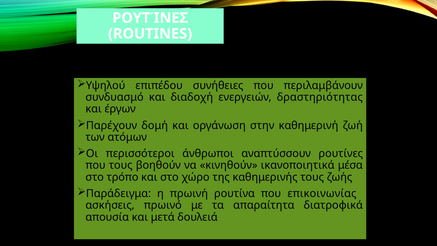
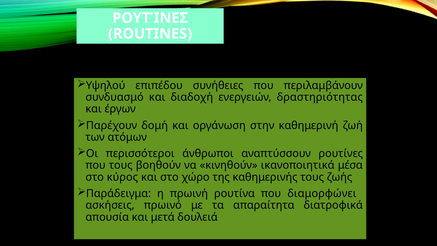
τρόπο: τρόπο -> κύρος (122, 177)
επικοινωνίας: επικοινωνίας -> διαμορφώνει (322, 193)
